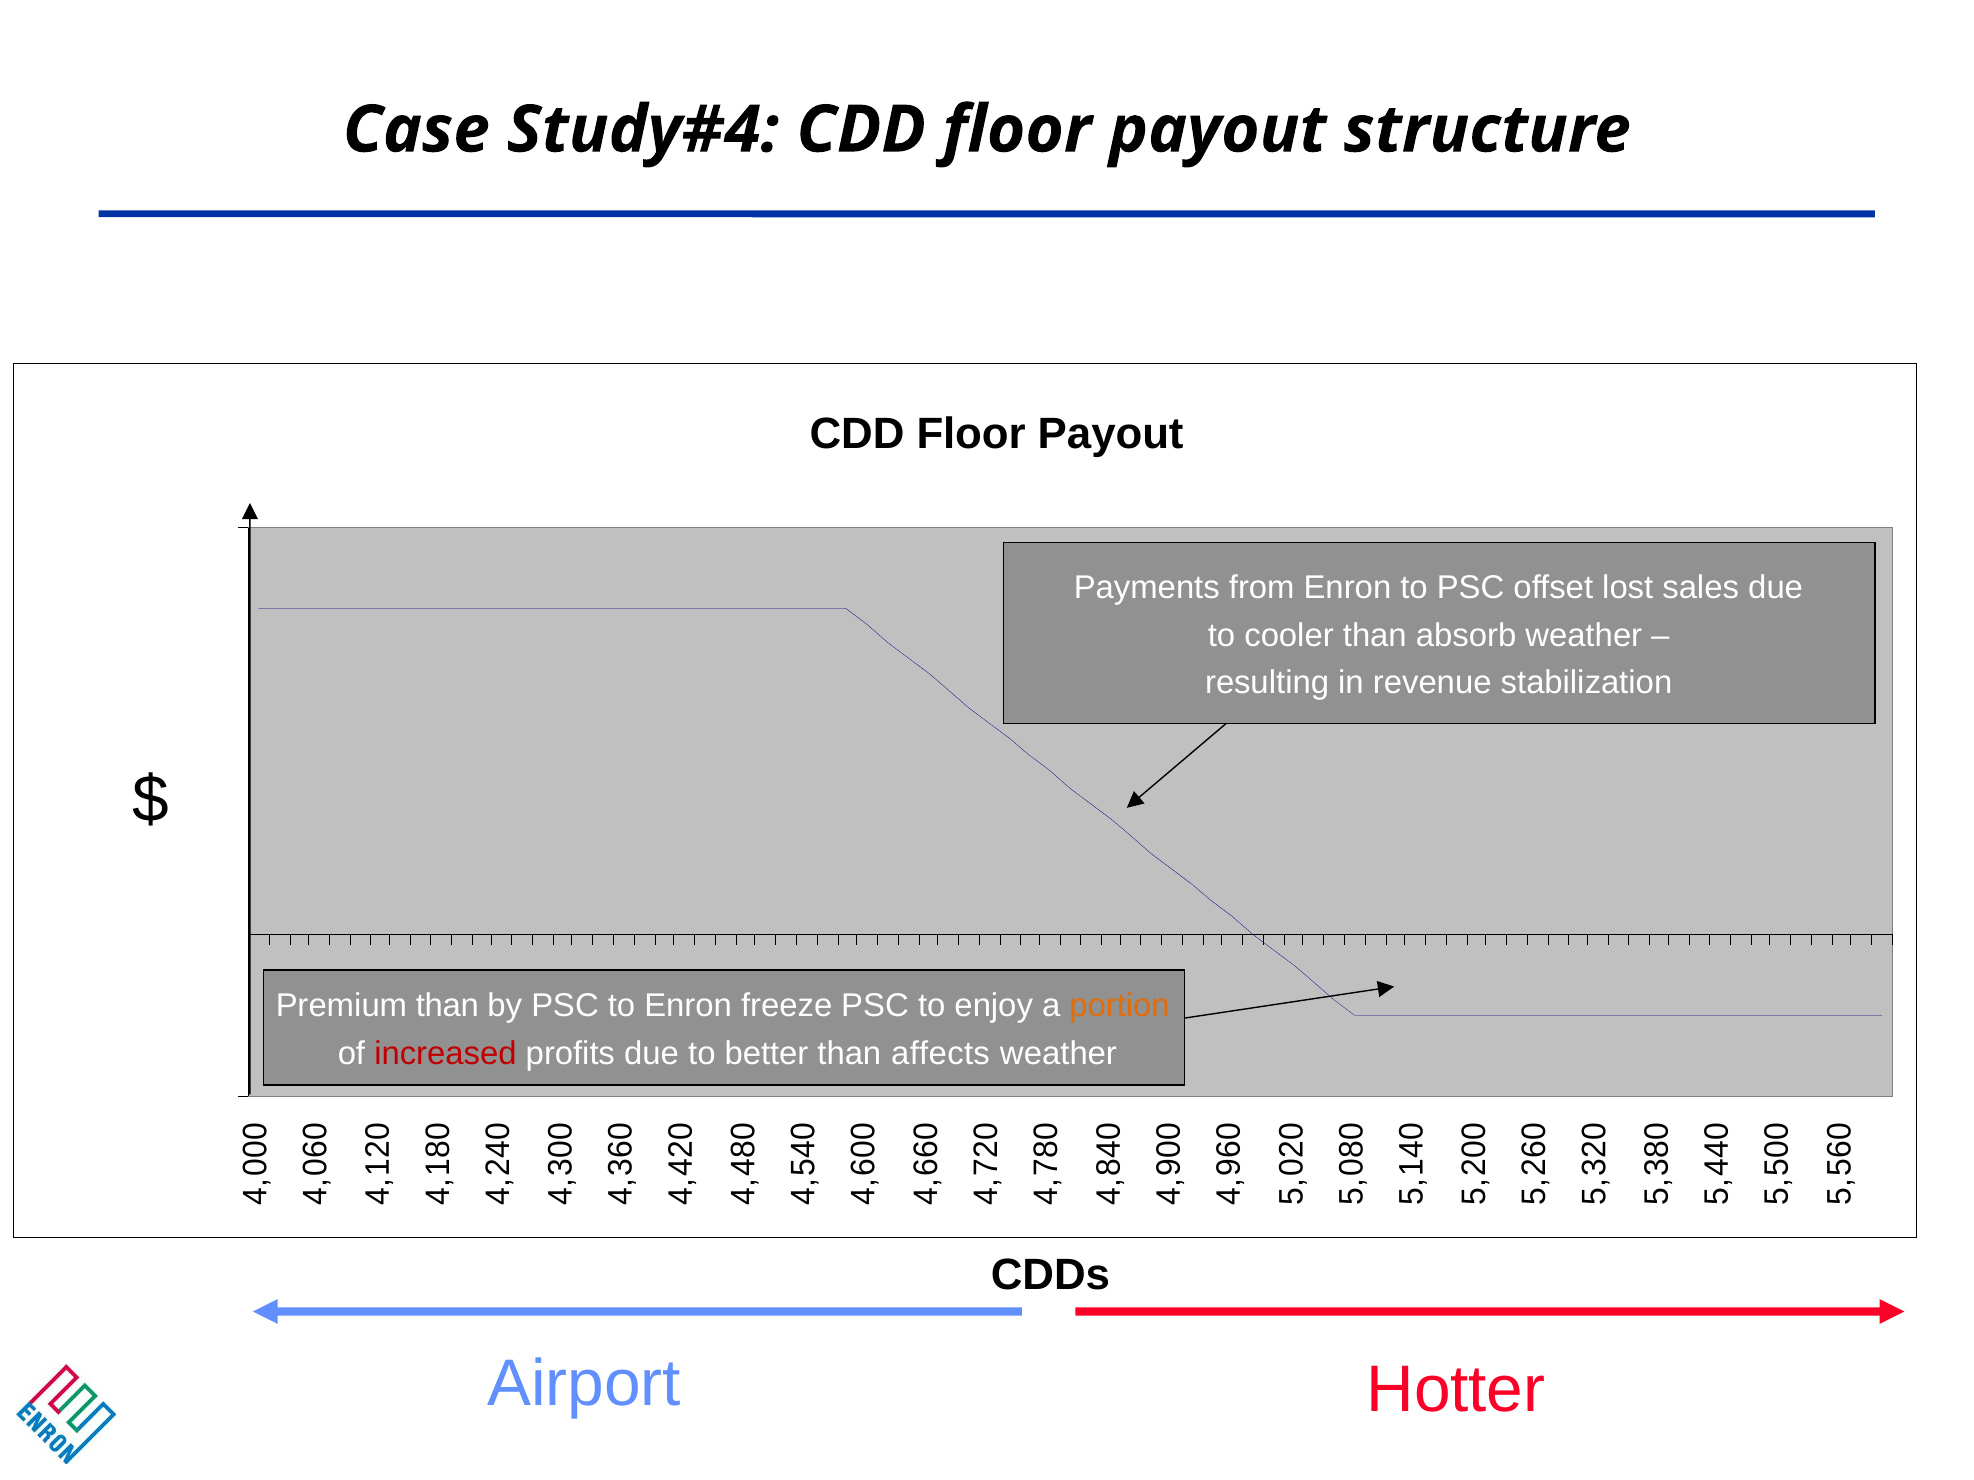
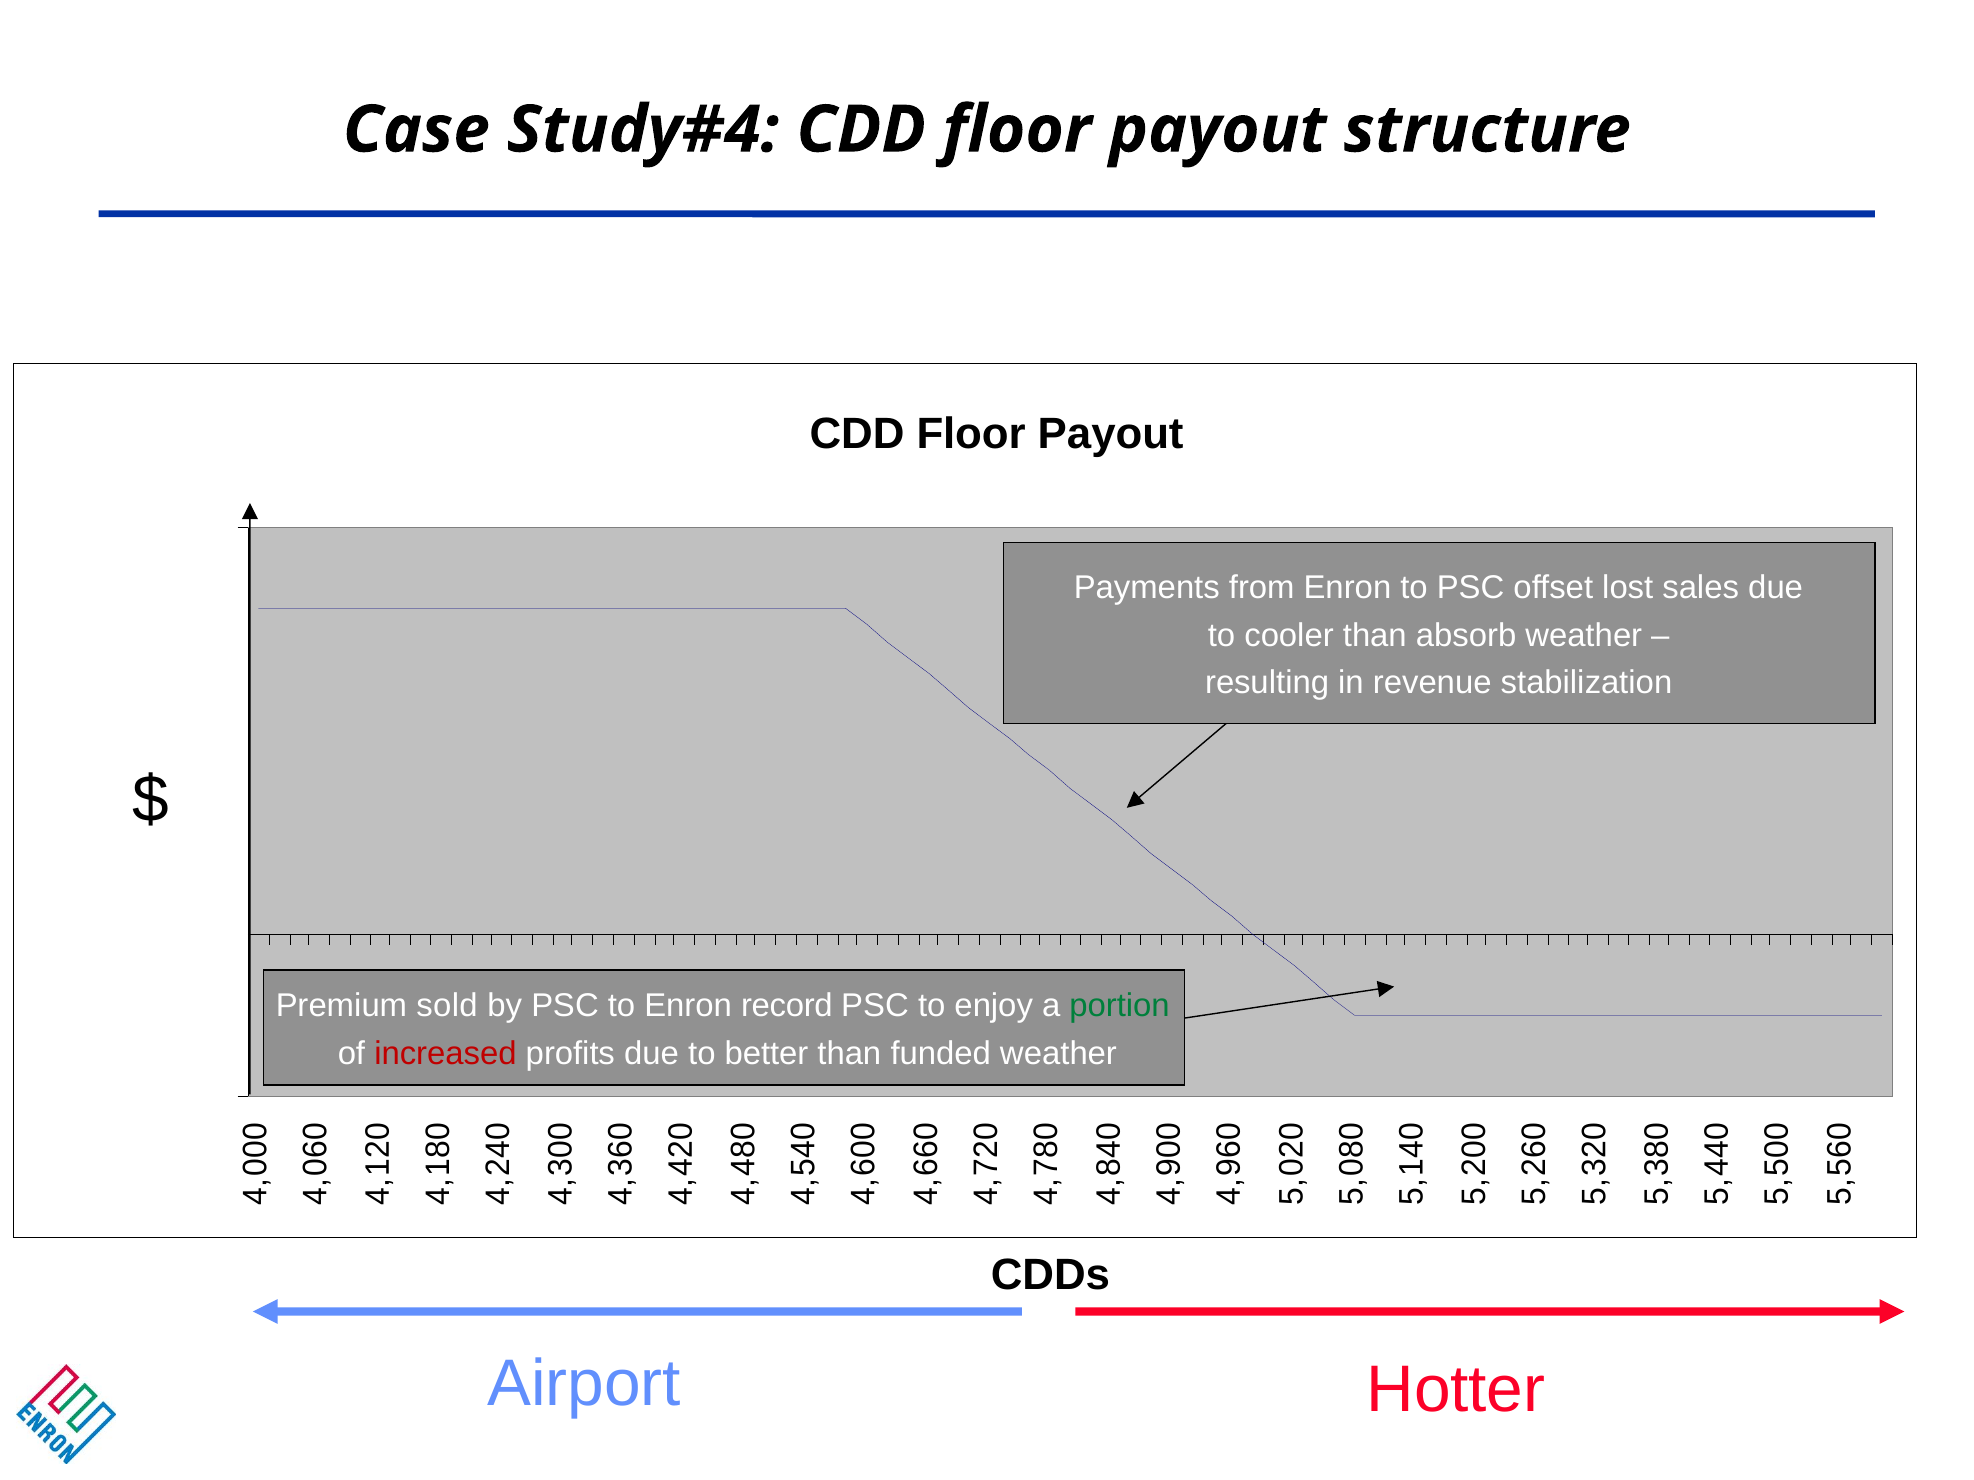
than: than -> sold (447, 1006)
freeze: freeze -> record (787, 1006)
portion colour: orange -> green (1120, 1006)
affects: affects -> funded (941, 1054)
